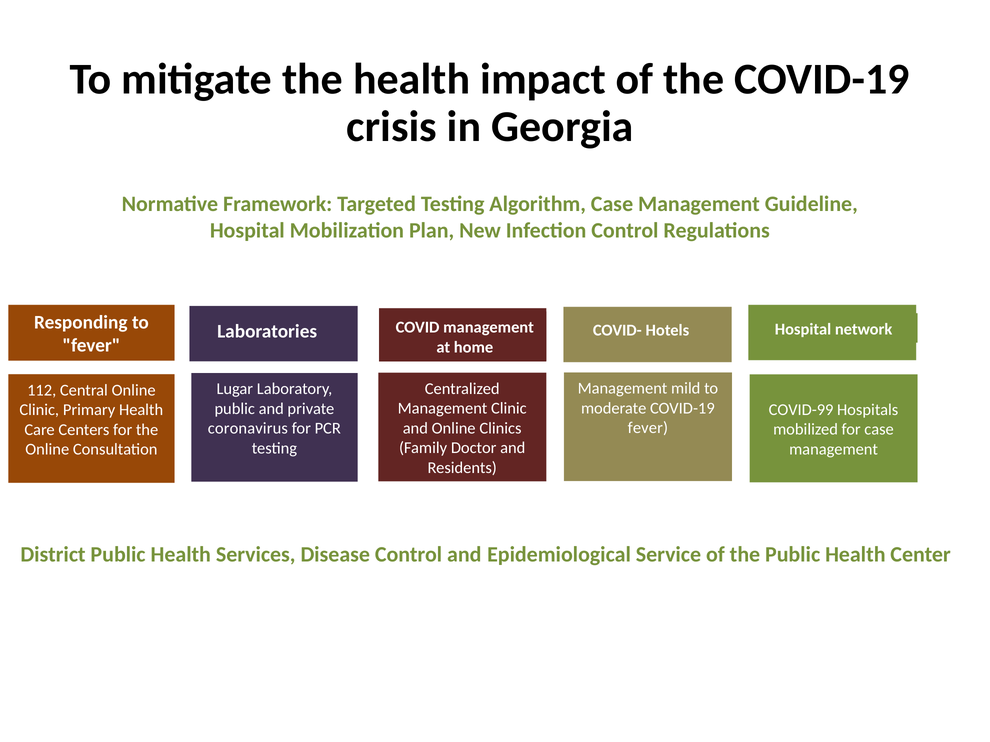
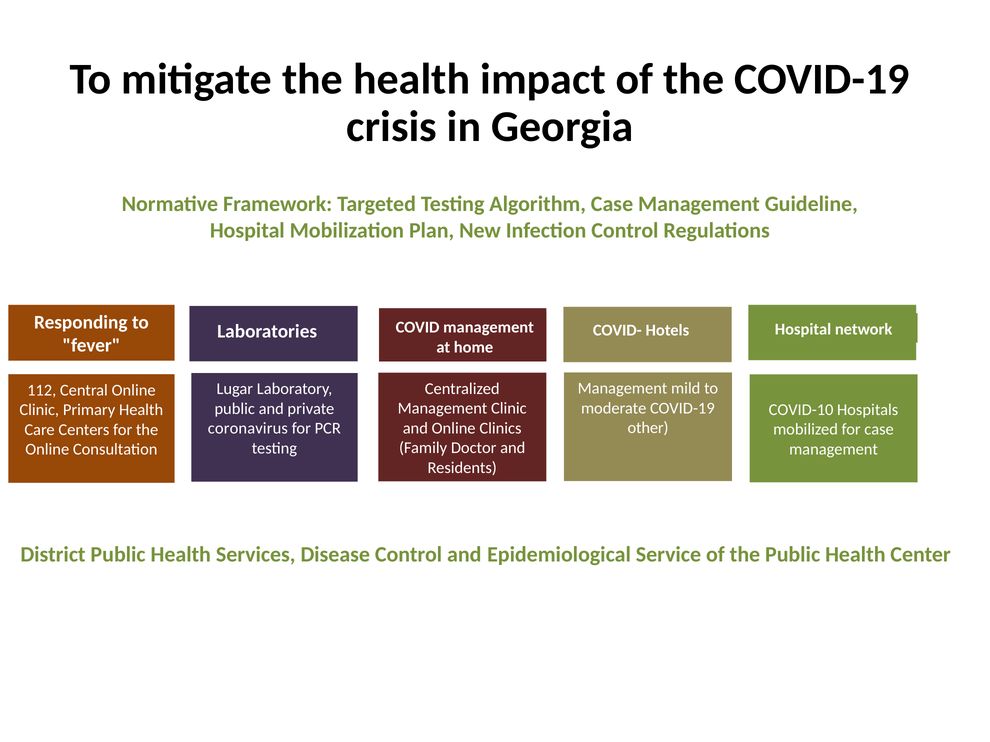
COVID-99: COVID-99 -> COVID-10 (801, 410)
fever: fever -> other (648, 428)
